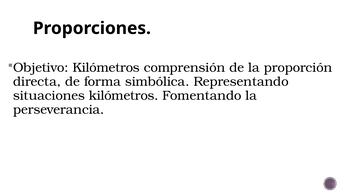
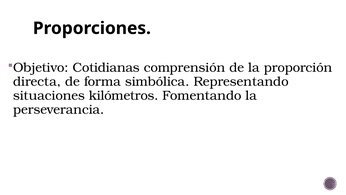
Kilómetros: Kilómetros -> Cotidianas (106, 67)
